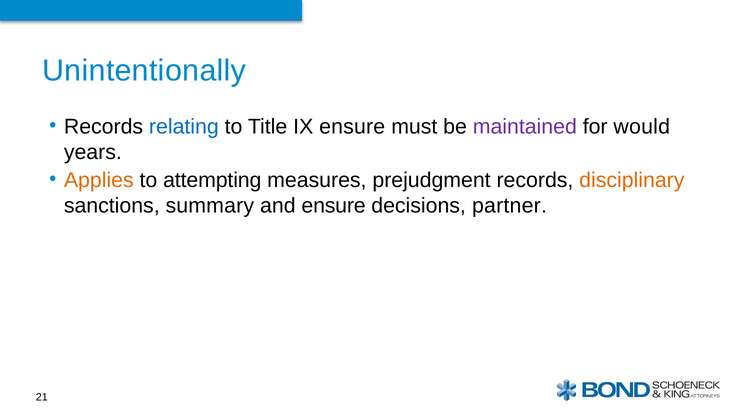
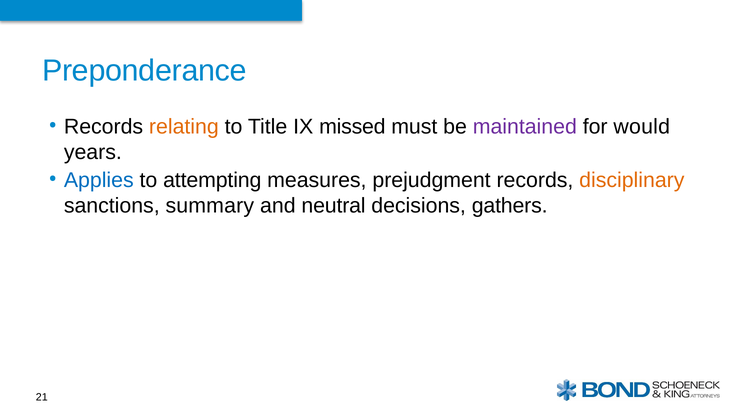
Unintentionally: Unintentionally -> Preponderance (144, 71)
relating colour: blue -> orange (184, 127)
IX ensure: ensure -> missed (352, 127)
Applies colour: orange -> blue (99, 180)
and ensure: ensure -> neutral (334, 206)
partner: partner -> gathers (510, 206)
